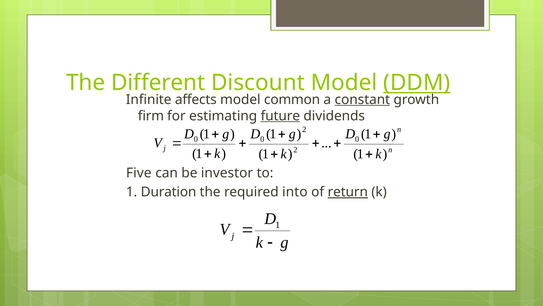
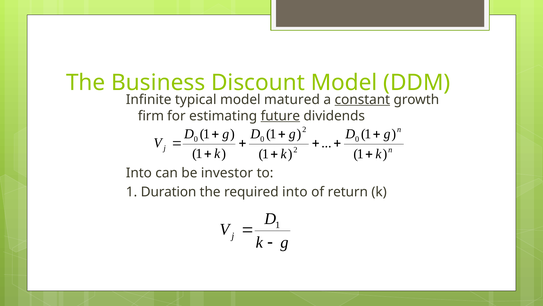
Different: Different -> Business (158, 83)
DDM underline: present -> none (417, 83)
affects: affects -> typical (196, 99)
common: common -> matured (292, 99)
Five: Five -> Into (139, 173)
return underline: present -> none (348, 192)
